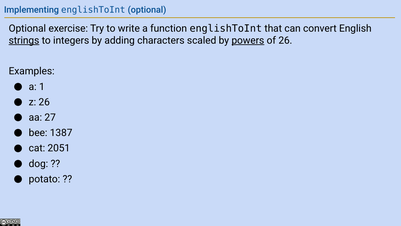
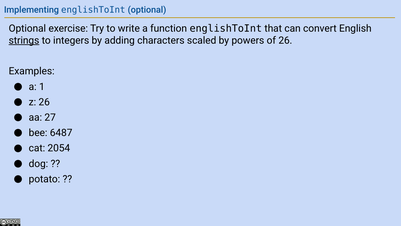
powers underline: present -> none (248, 40)
1387: 1387 -> 6487 (61, 133)
2051: 2051 -> 2054 (59, 148)
